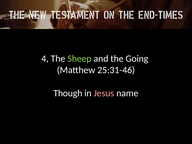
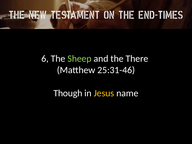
4: 4 -> 6 (45, 59)
Going: Going -> There (137, 59)
Jesus colour: pink -> yellow (104, 93)
